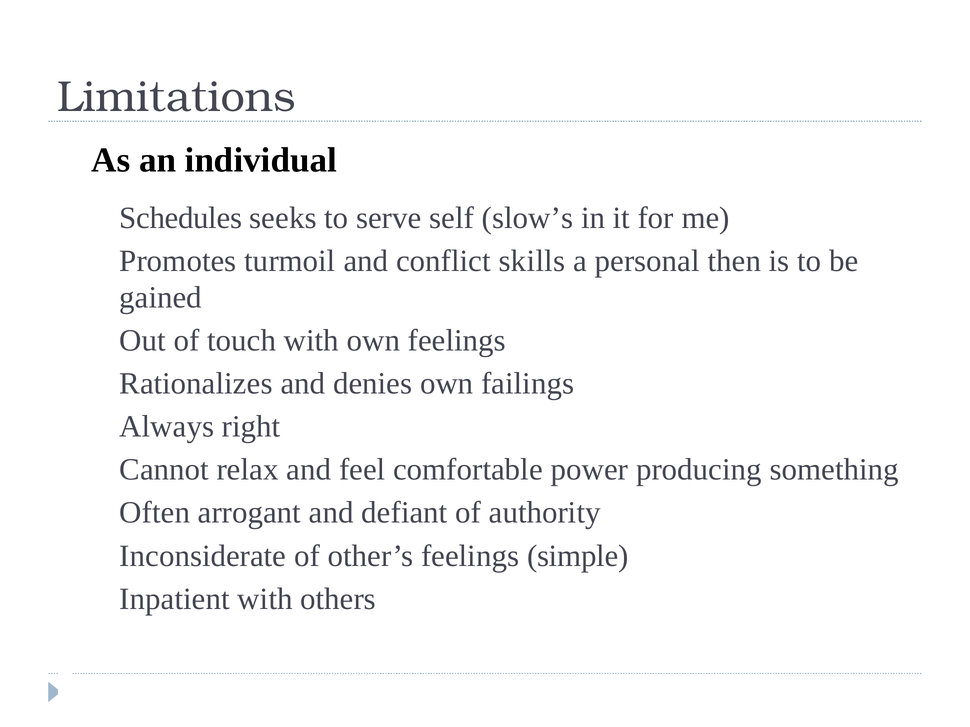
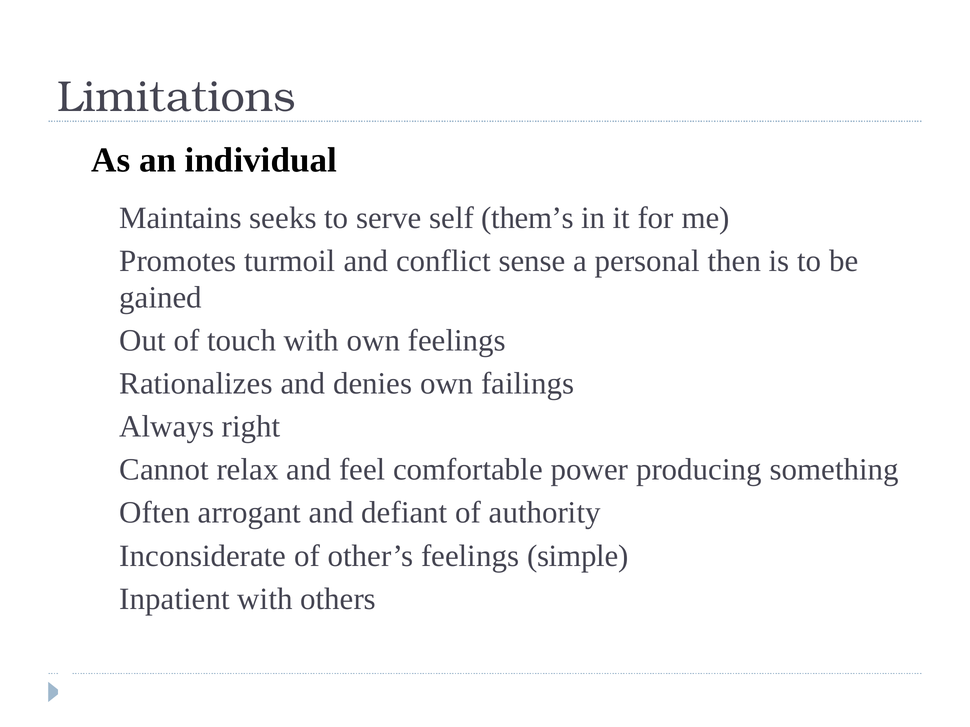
Schedules: Schedules -> Maintains (181, 218)
slow’s: slow’s -> them’s (528, 218)
skills: skills -> sense (532, 261)
